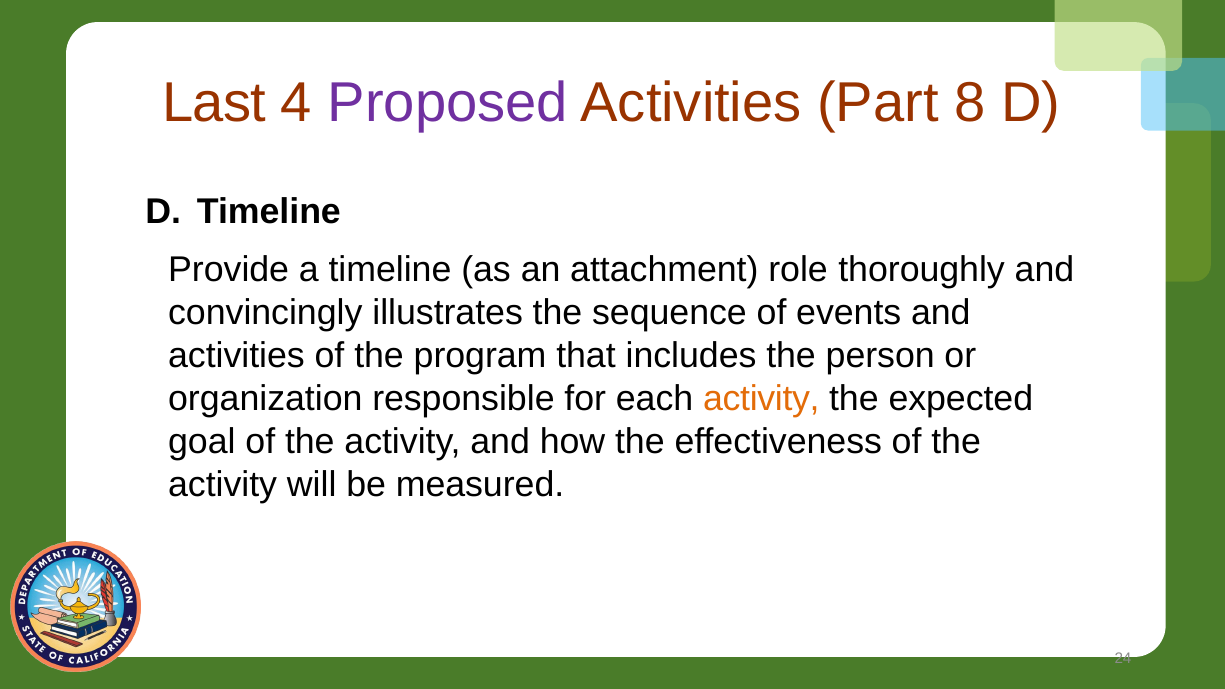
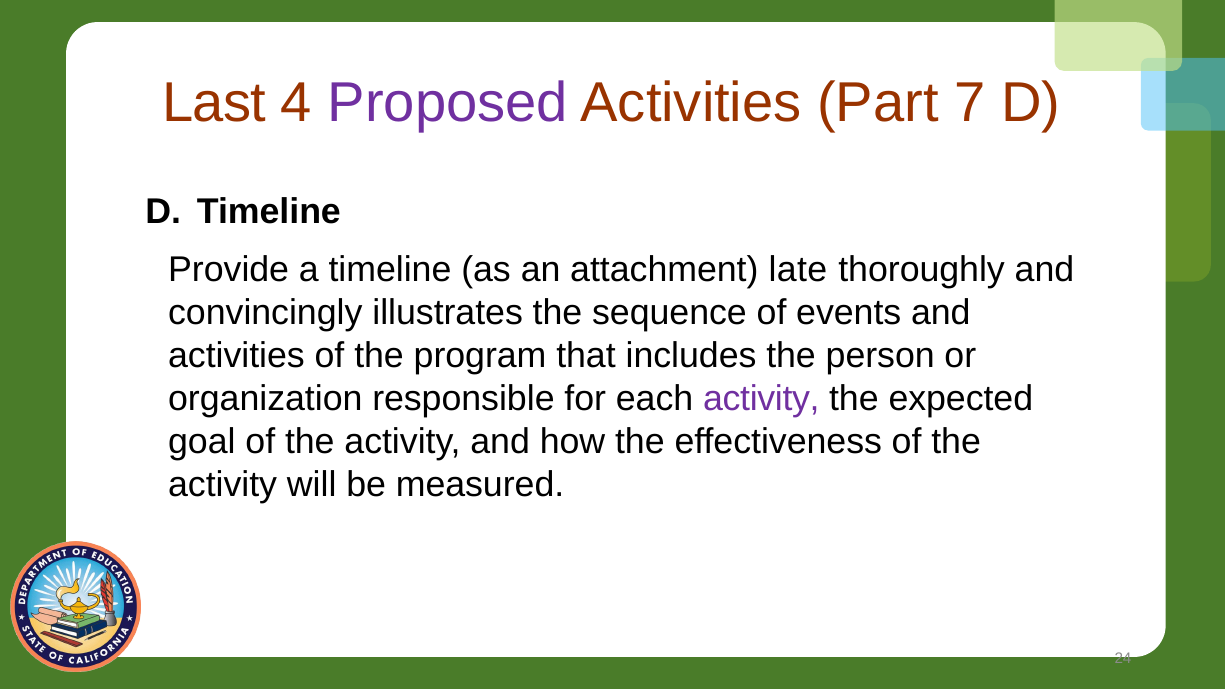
8: 8 -> 7 (970, 103)
role: role -> late (798, 270)
activity colour: orange -> purple (761, 399)
